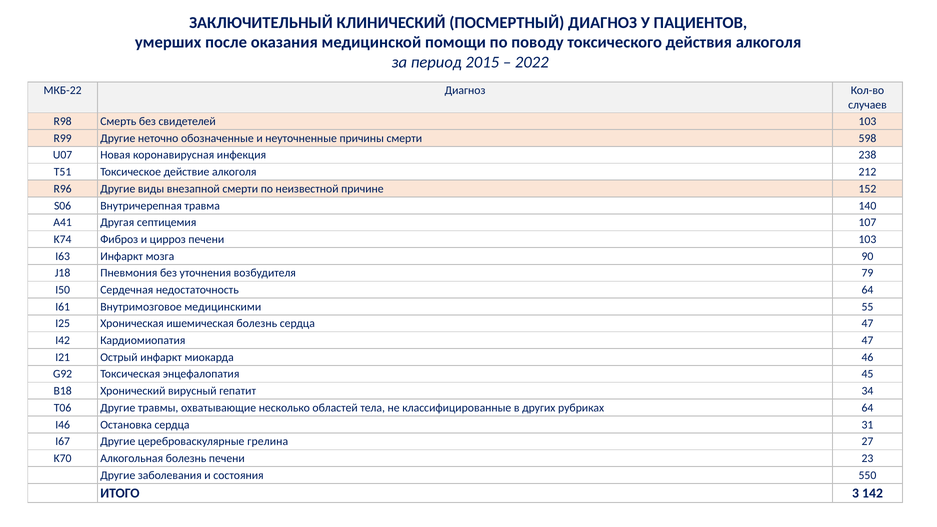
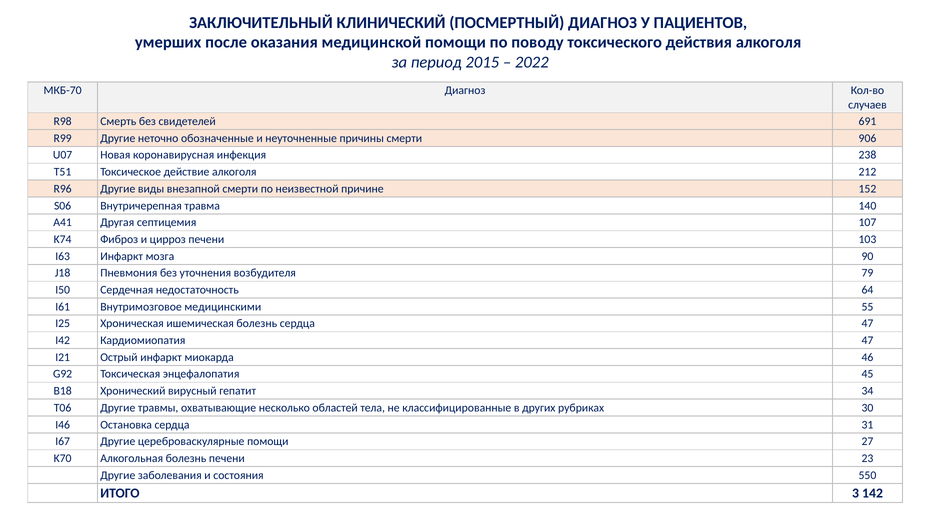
МКБ-22: МКБ-22 -> МКБ-70 (63, 91)
свидетелей 103: 103 -> 691 (867, 121)
598: 598 -> 906 (867, 138)
рубриках 64: 64 -> 30 (867, 408)
цереброваскулярные грелина: грелина -> помощи (268, 442)
